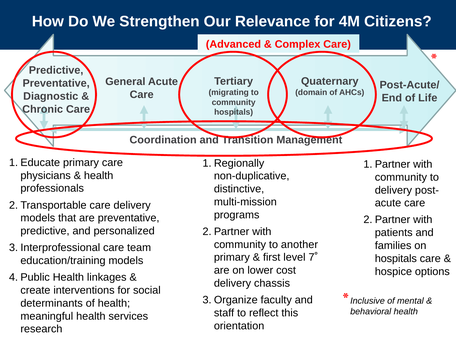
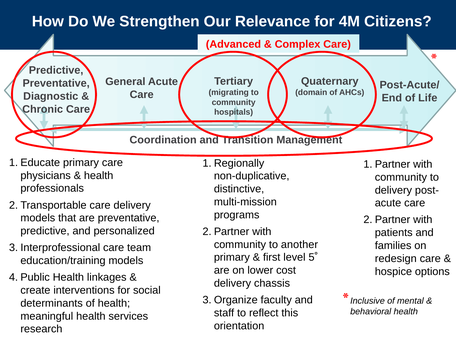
7˚: 7˚ -> 5˚ (313, 257)
hospitals: hospitals -> redesign (396, 259)
